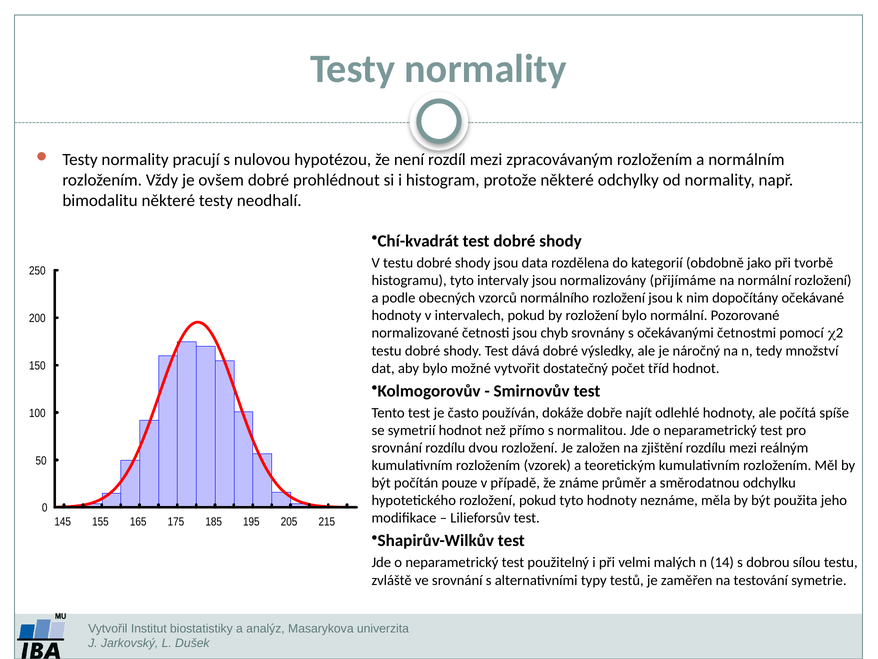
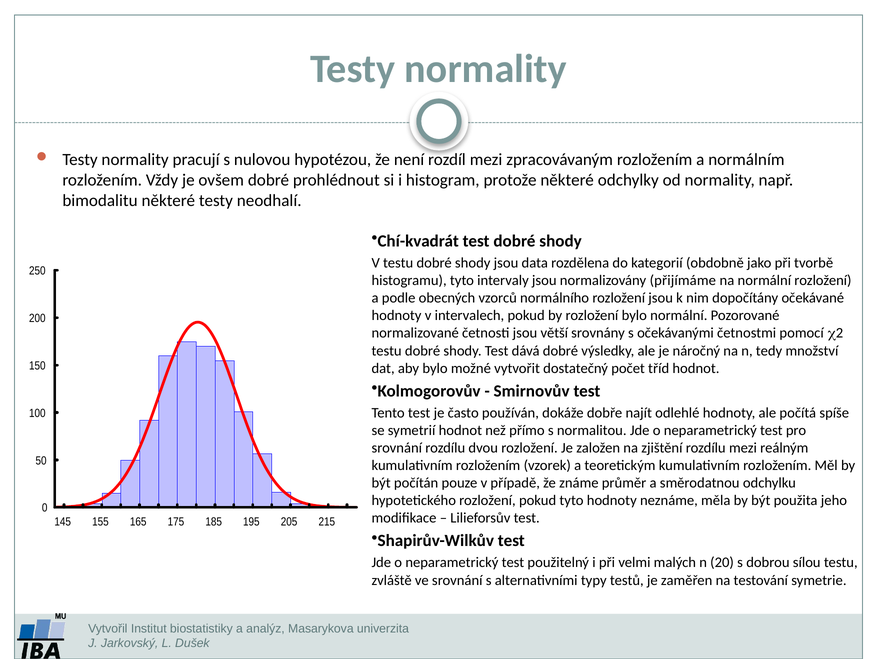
chyb: chyb -> větší (554, 333)
14: 14 -> 20 (722, 562)
